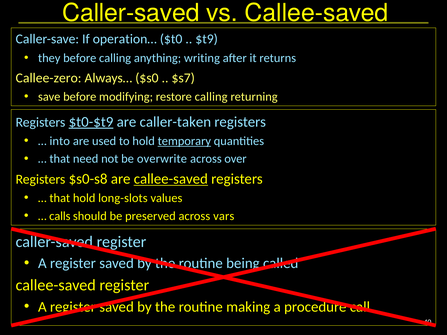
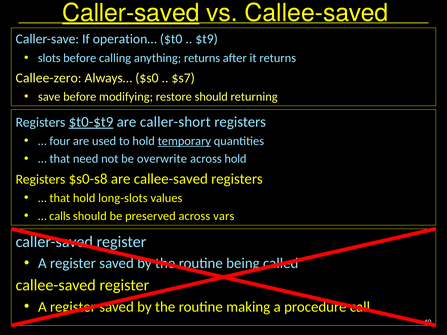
Caller-saved underline: none -> present (131, 13)
they: they -> slots (49, 58)
anything writing: writing -> returns (202, 58)
restore calling: calling -> should (211, 97)
caller-taken: caller-taken -> caller-short (175, 122)
into: into -> four (60, 141)
across over: over -> hold (235, 159)
callee-saved underline: present -> none (171, 179)
